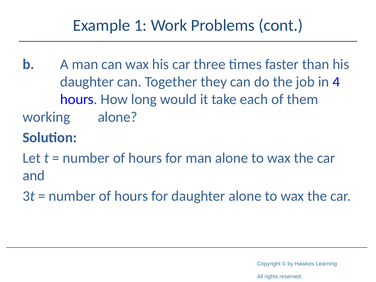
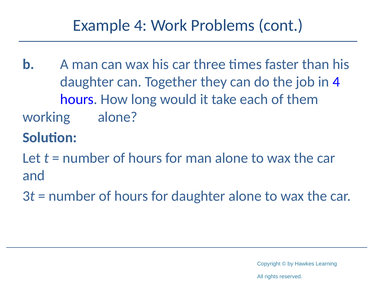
Example 1: 1 -> 4 (140, 25)
